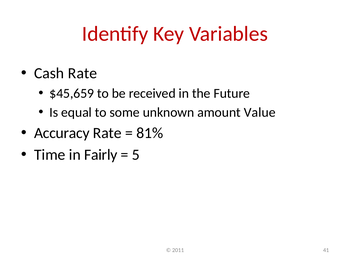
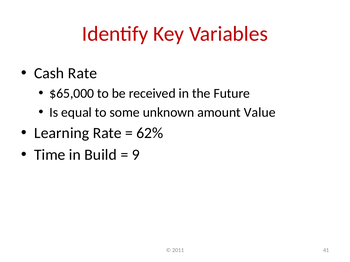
$45,659: $45,659 -> $65,000 (72, 94)
Accuracy: Accuracy -> Learning (62, 133)
81%: 81% -> 62% (150, 133)
Fairly: Fairly -> Build (101, 155)
5: 5 -> 9 (136, 155)
